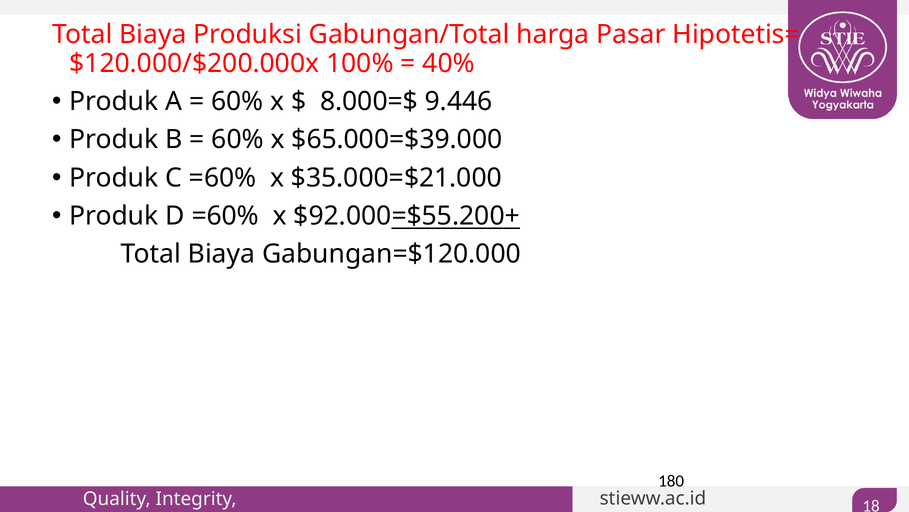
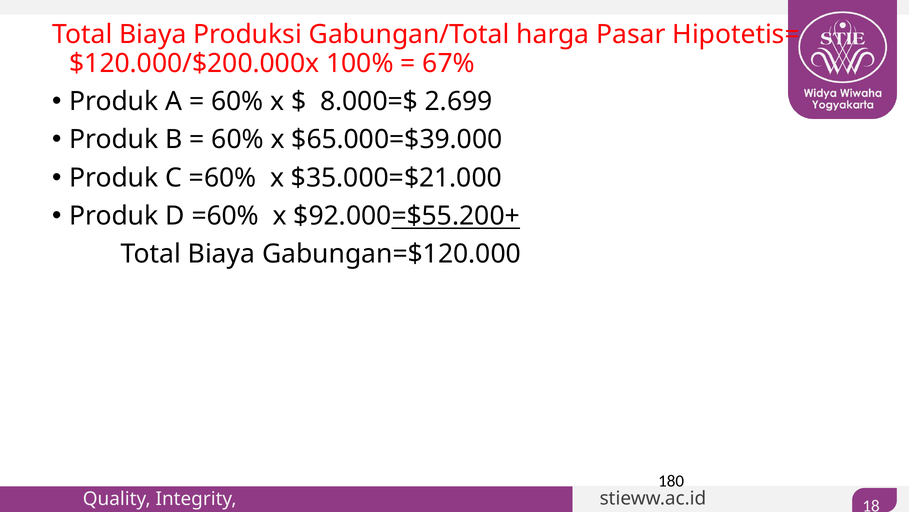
40%: 40% -> 67% (449, 63)
9.446: 9.446 -> 2.699 (459, 101)
